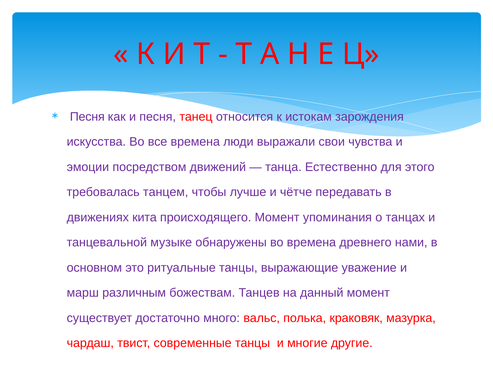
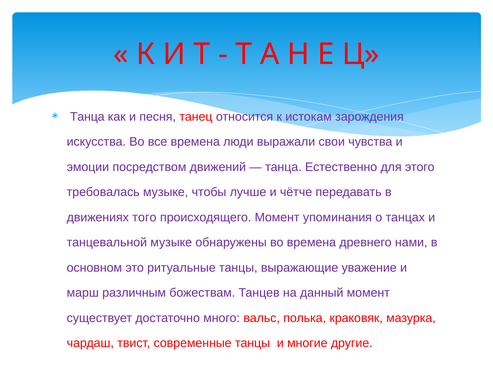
Песня: Песня -> Танца (87, 117)
требовалась танцем: танцем -> музыке (166, 192)
кита: кита -> того (144, 217)
